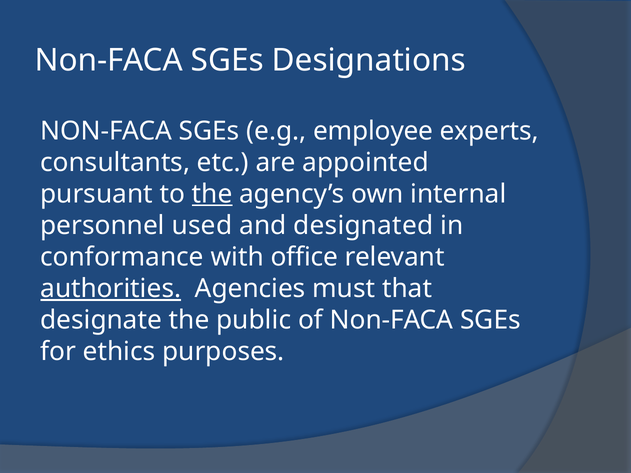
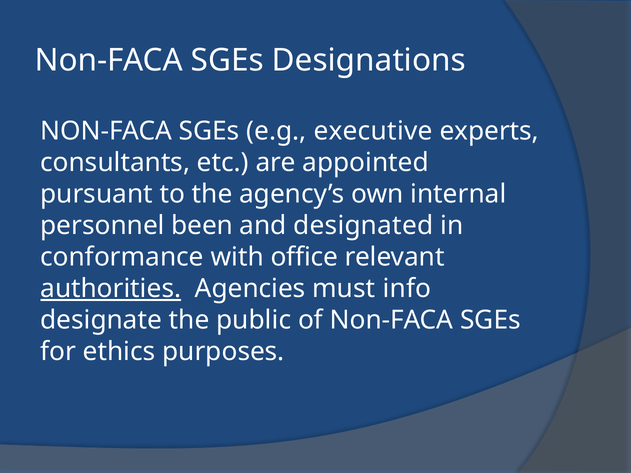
employee: employee -> executive (373, 131)
the underline: present -> none (212, 194)
used: used -> been (202, 226)
that: that -> info (407, 289)
